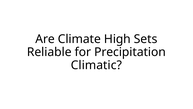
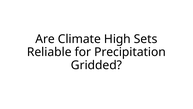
Climatic: Climatic -> Gridded (96, 65)
